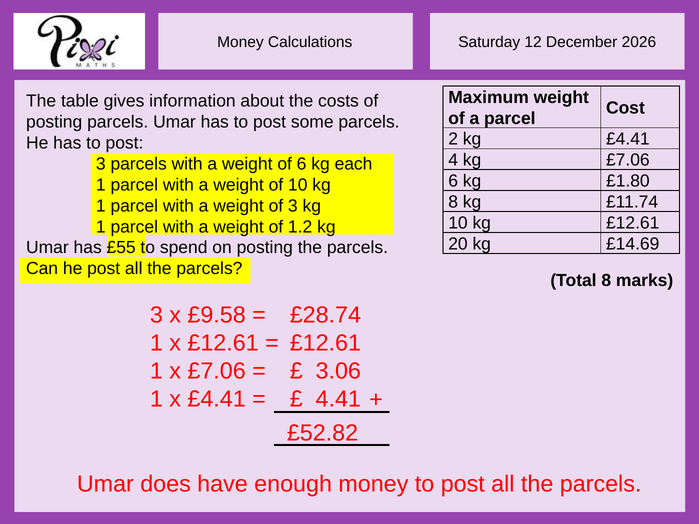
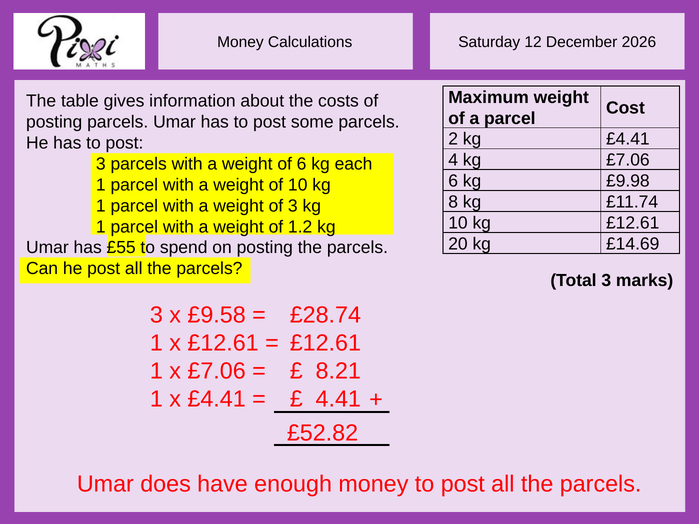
£1.80: £1.80 -> £9.98 (628, 181)
Total 8: 8 -> 3 (606, 281)
3.06: 3.06 -> 8.21 (338, 371)
